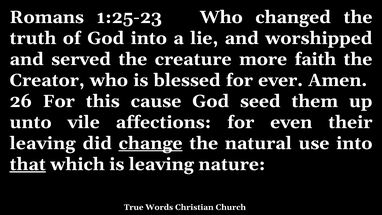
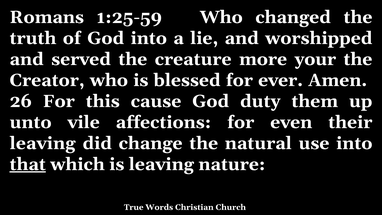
1:25-23: 1:25-23 -> 1:25-59 (129, 17)
faith: faith -> your (315, 59)
seed: seed -> duty (260, 101)
change underline: present -> none (151, 143)
